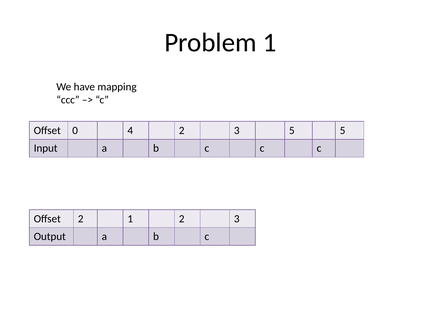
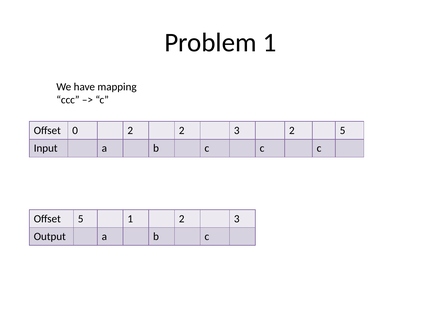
0 4: 4 -> 2 (130, 130)
3 5: 5 -> 2 (292, 130)
Offset 2: 2 -> 5 (81, 219)
